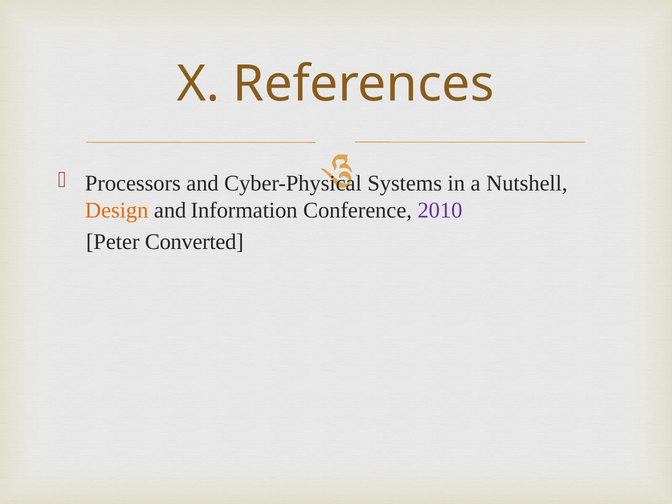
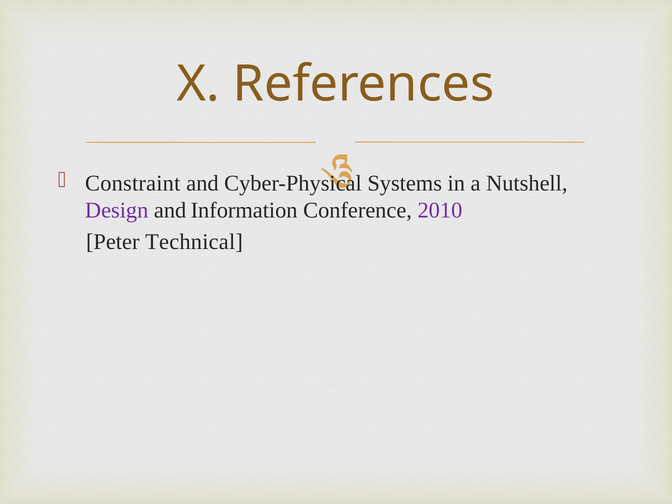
Processors: Processors -> Constraint (133, 184)
Design colour: orange -> purple (117, 210)
Converted: Converted -> Technical (194, 242)
